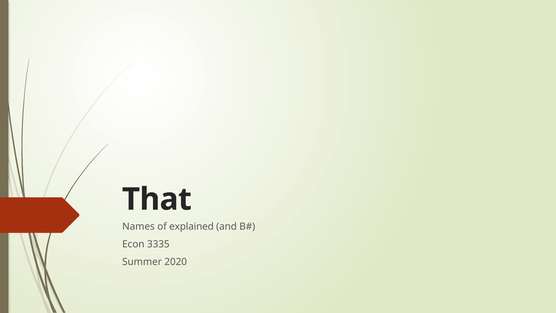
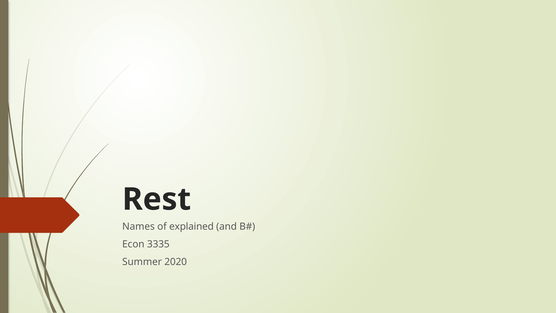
That: That -> Rest (157, 199)
